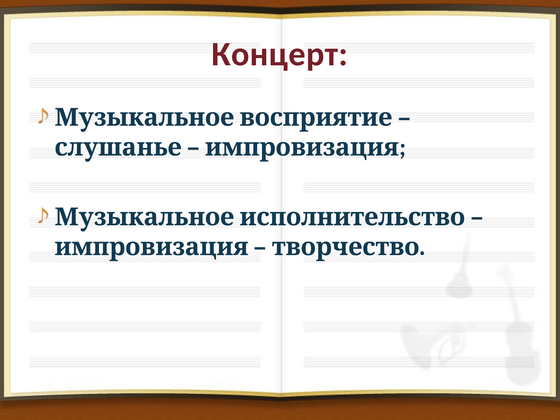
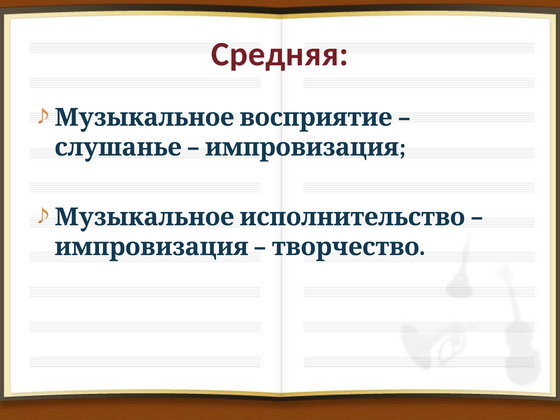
Концерт: Концерт -> Средняя (280, 54)
